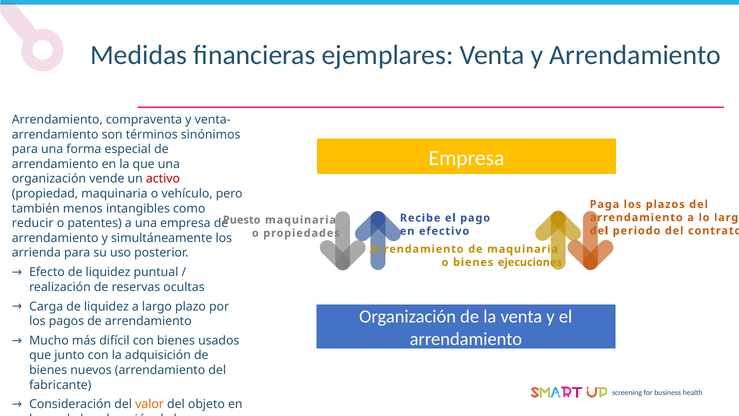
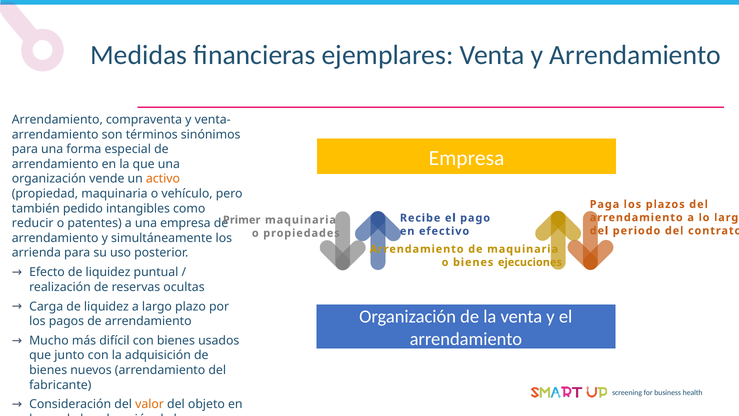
activo colour: red -> orange (163, 179)
también menos: menos -> pedido (83, 208)
Puesto: Puesto -> Primer (242, 220)
